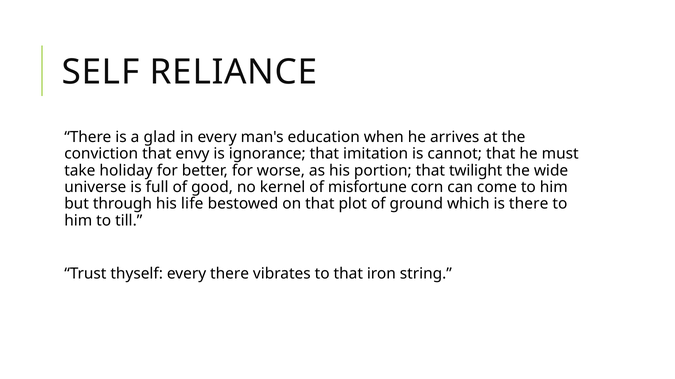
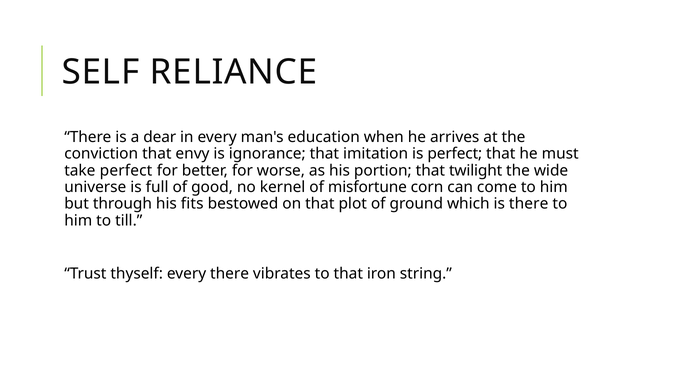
glad: glad -> dear (160, 137)
is cannot: cannot -> perfect (455, 154)
take holiday: holiday -> perfect (126, 171)
life: life -> fits (192, 204)
